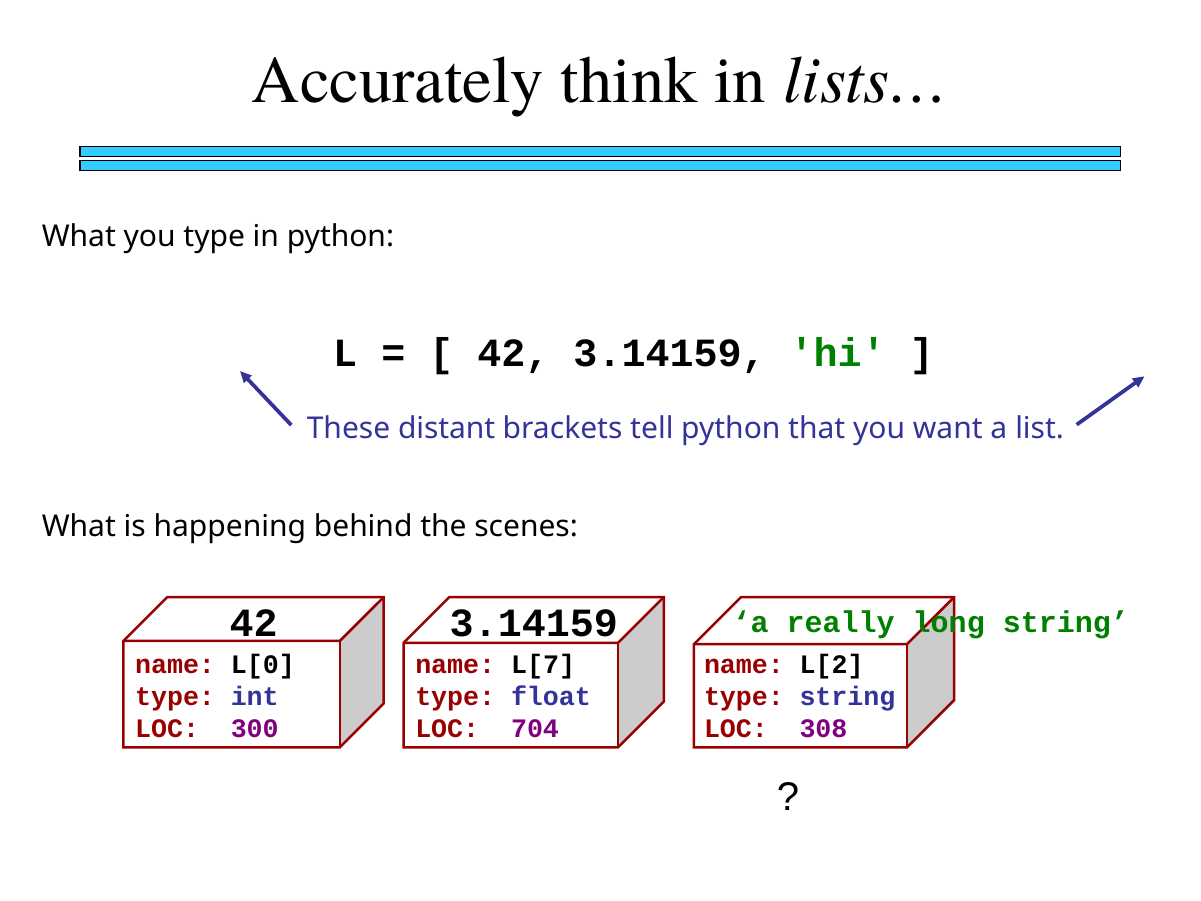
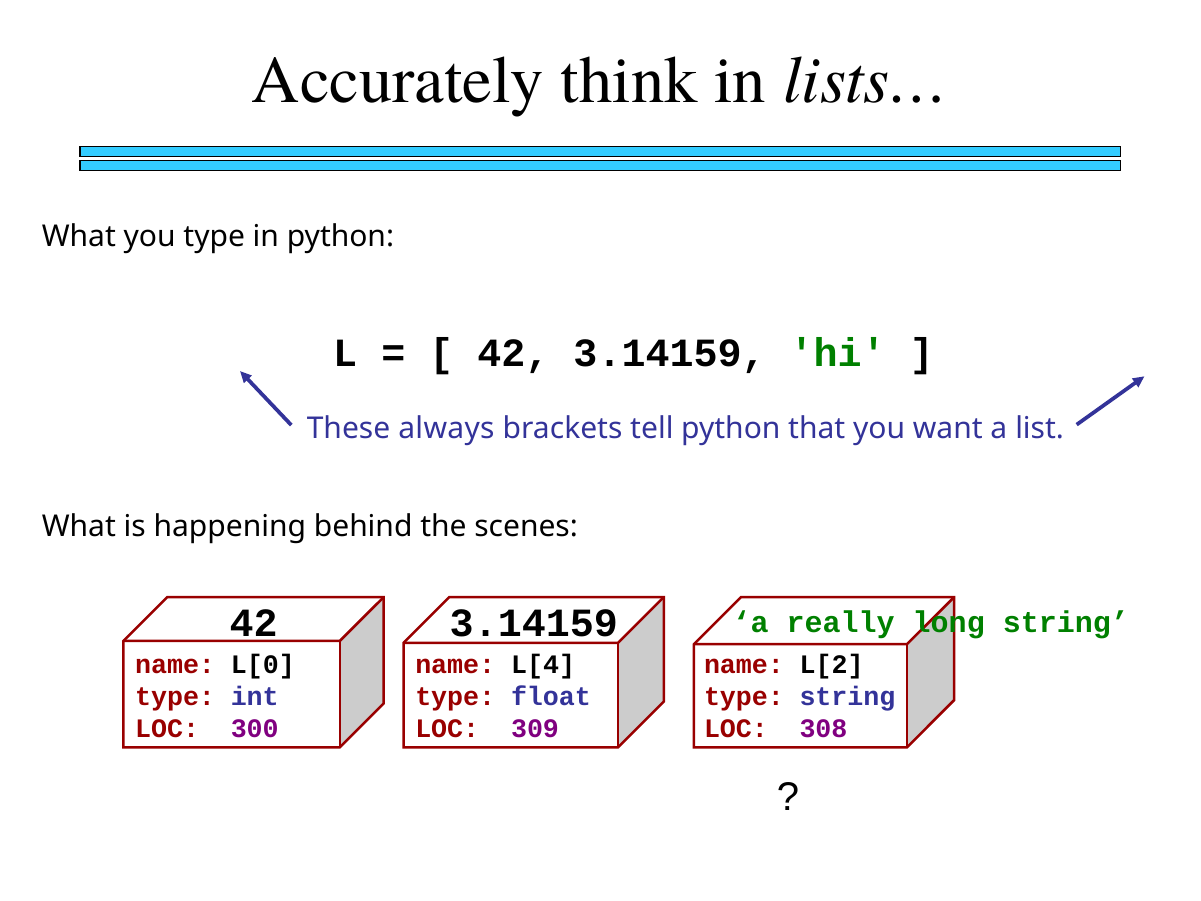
distant: distant -> always (446, 428)
L[7: L[7 -> L[4 (543, 664)
704: 704 -> 309 (535, 728)
